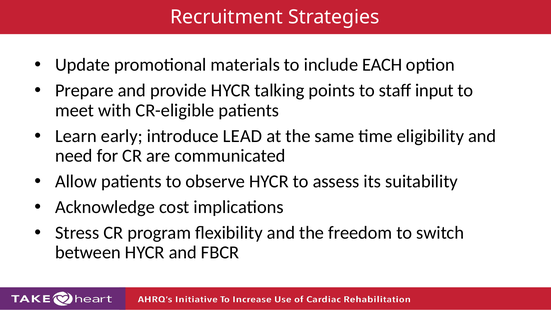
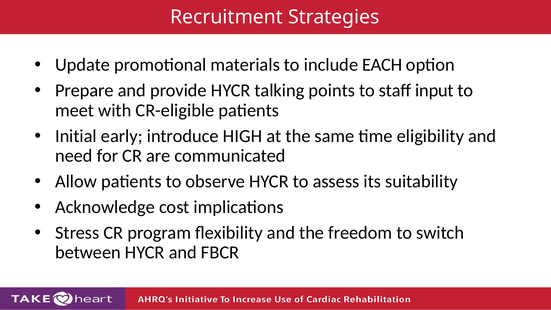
Learn: Learn -> Initial (76, 136)
LEAD: LEAD -> HIGH (243, 136)
